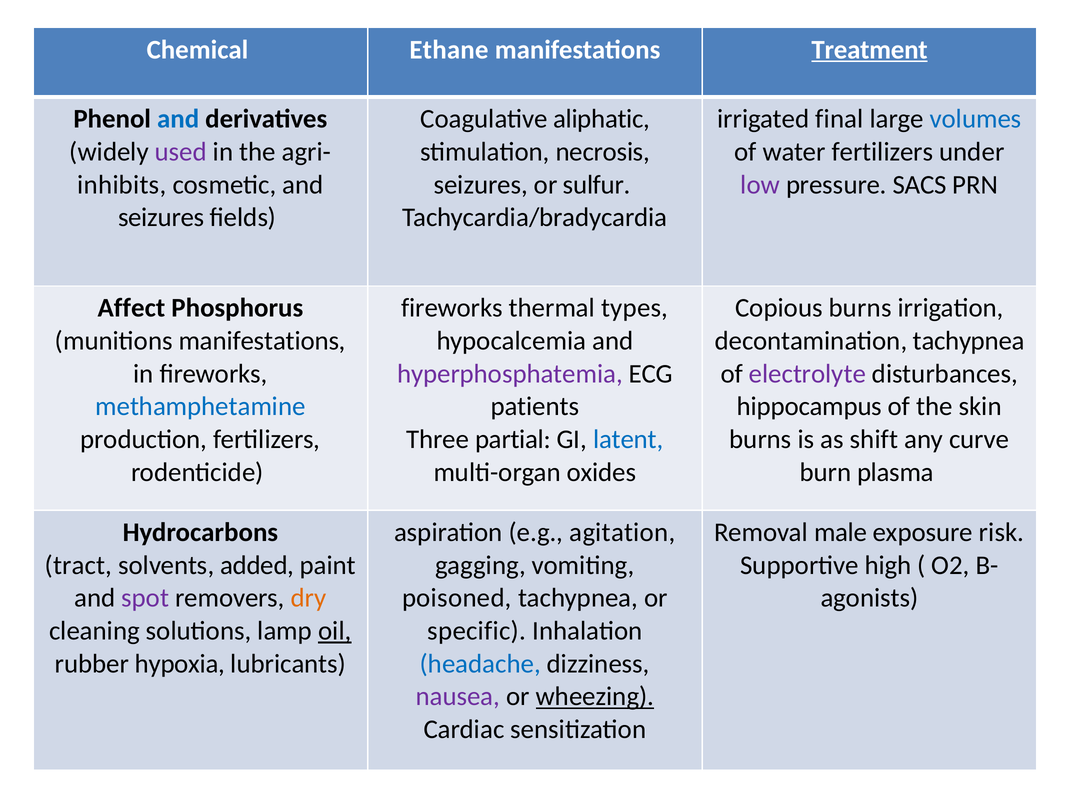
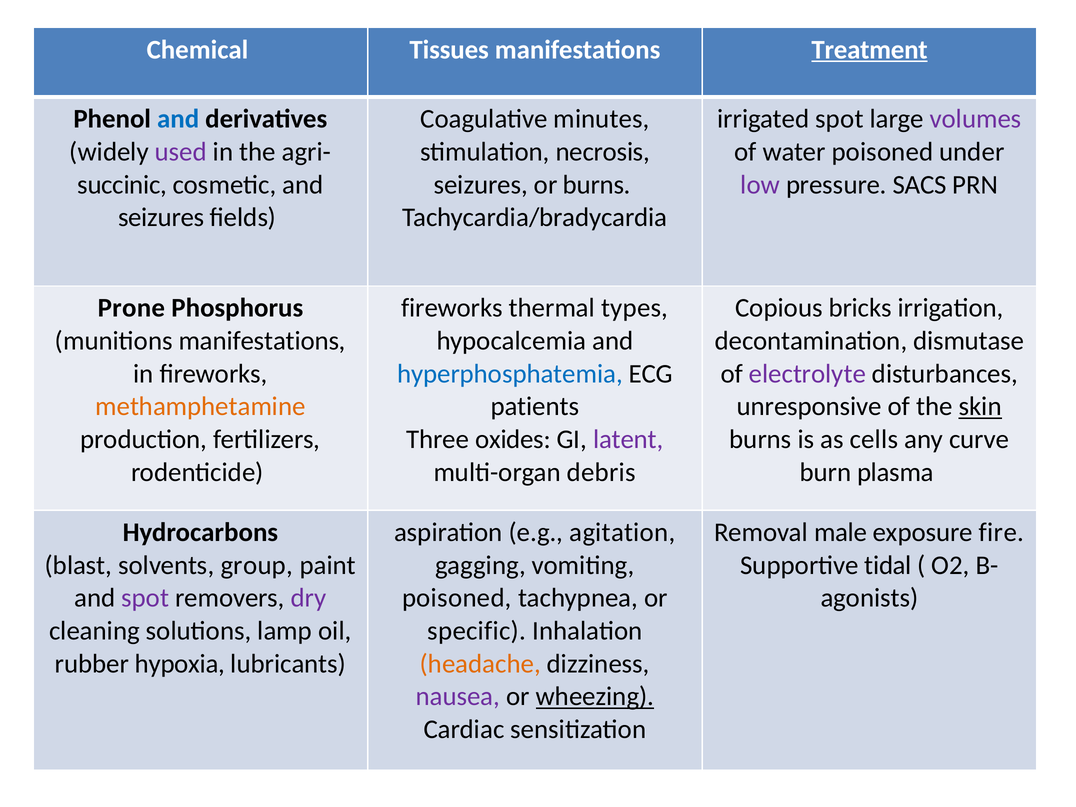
Ethane: Ethane -> Tissues (449, 50)
aliphatic: aliphatic -> minutes (601, 119)
irrigated final: final -> spot (839, 119)
volumes colour: blue -> purple (976, 119)
water fertilizers: fertilizers -> poisoned (882, 152)
inhibits: inhibits -> succinic (122, 185)
or sulfur: sulfur -> burns (597, 185)
Affect: Affect -> Prone (131, 308)
Copious burns: burns -> bricks (860, 308)
decontamination tachypnea: tachypnea -> dismutase (969, 341)
hyperphosphatemia colour: purple -> blue (510, 374)
methamphetamine colour: blue -> orange (200, 407)
hippocampus: hippocampus -> unresponsive (809, 407)
skin underline: none -> present (980, 407)
partial: partial -> oxides (513, 439)
latent colour: blue -> purple (628, 439)
shift: shift -> cells (874, 439)
oxides: oxides -> debris (601, 472)
risk: risk -> fire (1001, 532)
tract: tract -> blast (78, 565)
added: added -> group (257, 565)
high: high -> tidal (888, 565)
dry colour: orange -> purple (308, 598)
oil underline: present -> none (335, 631)
headache colour: blue -> orange (480, 664)
